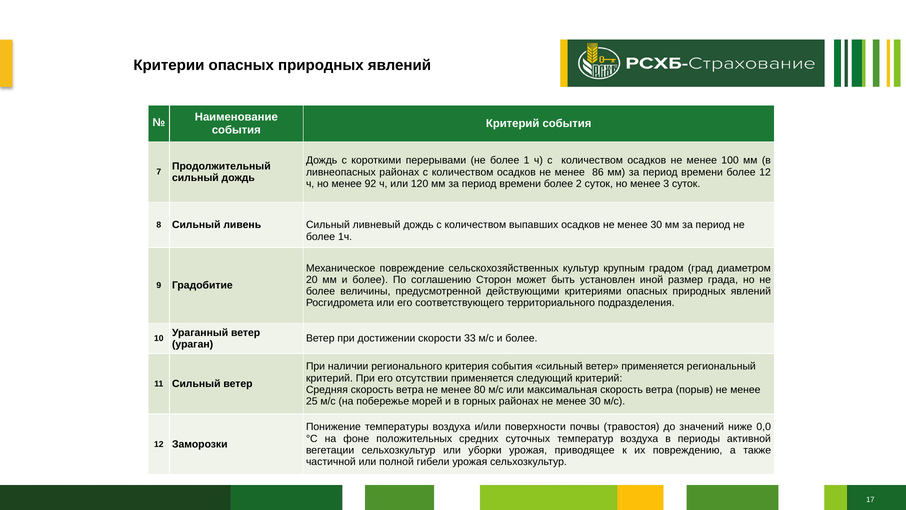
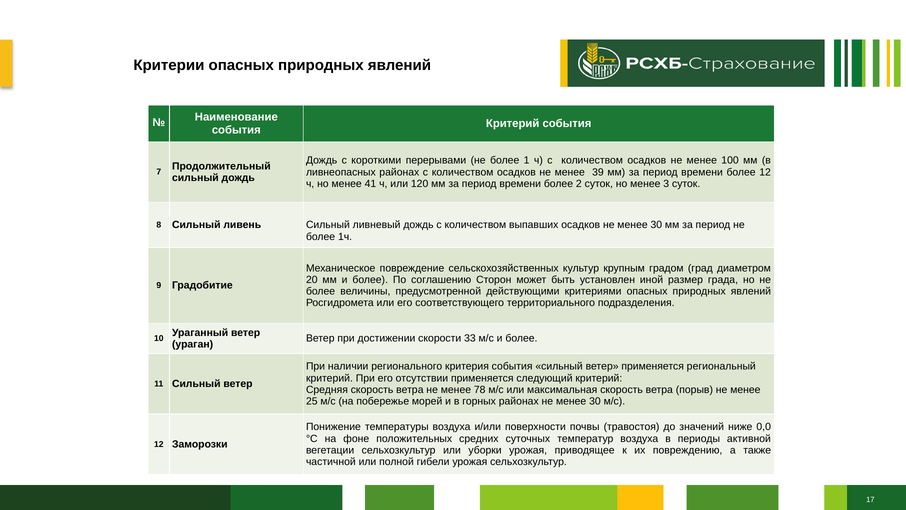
86: 86 -> 39 (598, 172)
92: 92 -> 41 (370, 184)
80: 80 -> 78 (480, 389)
